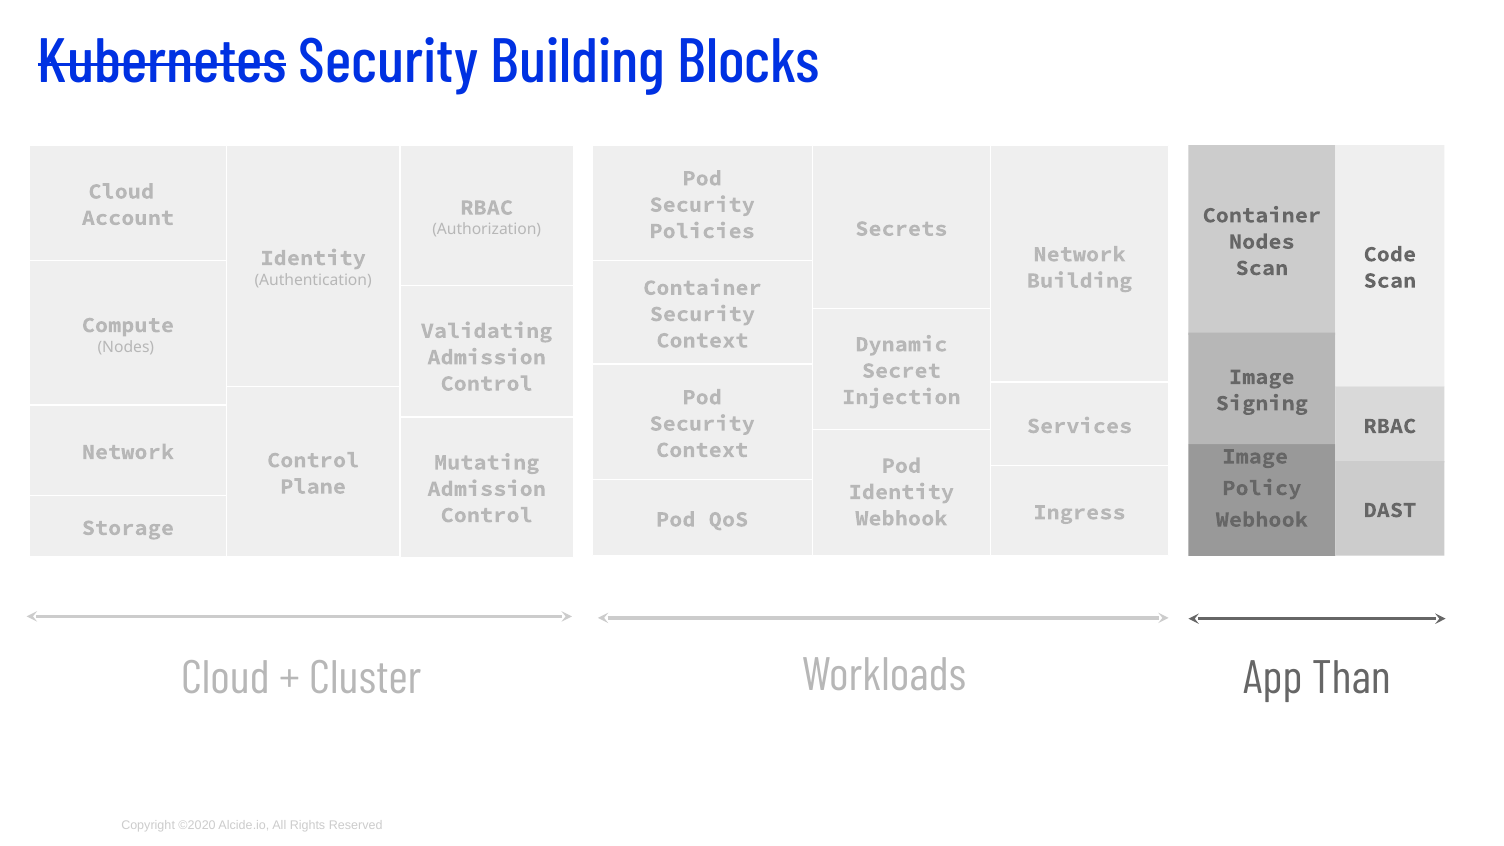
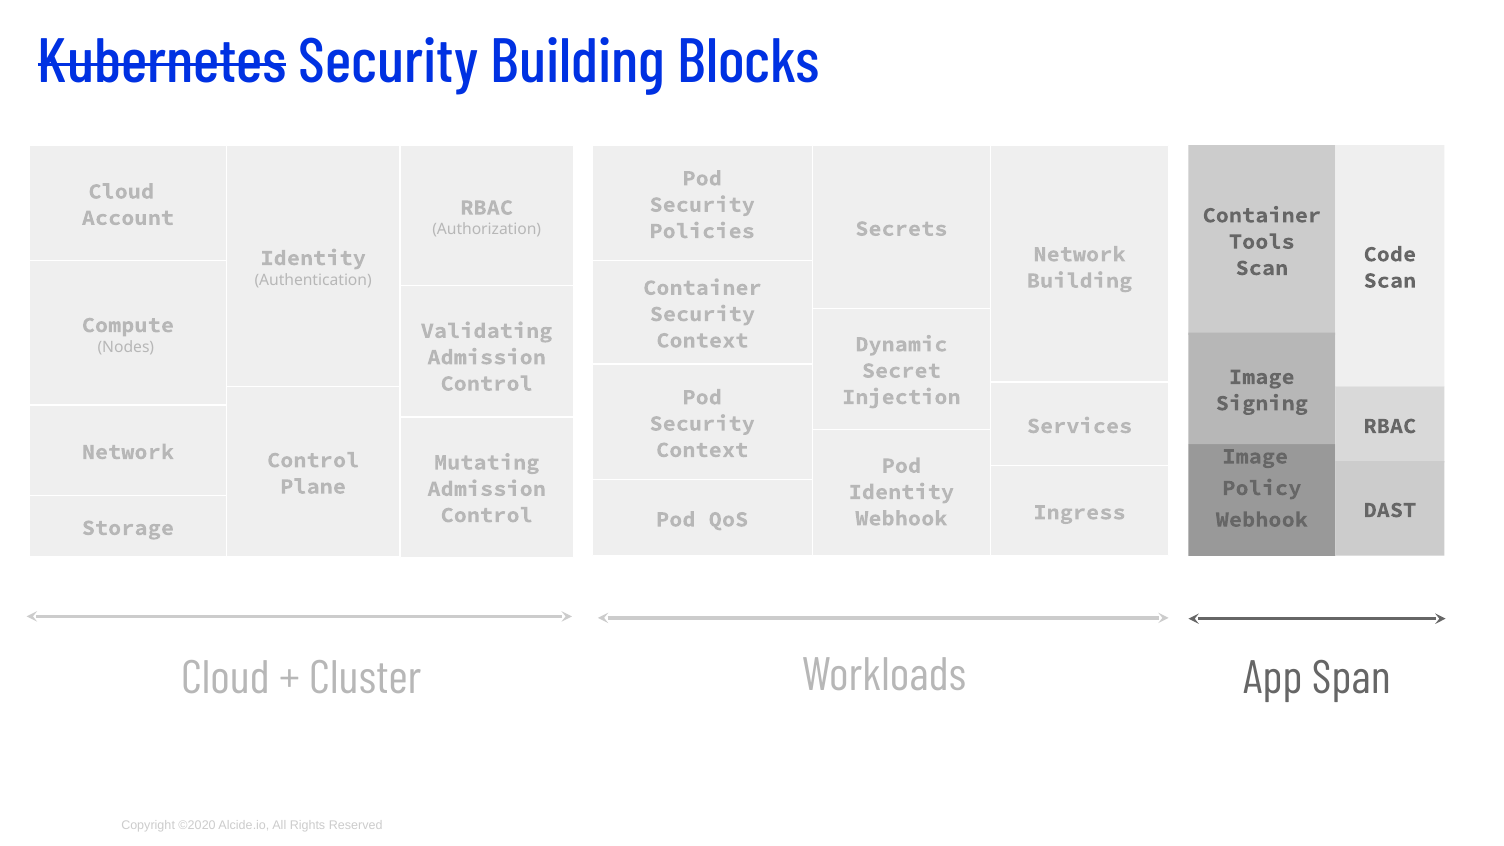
Nodes: Nodes -> Tools (1262, 241)
Than: Than -> Span (1351, 678)
